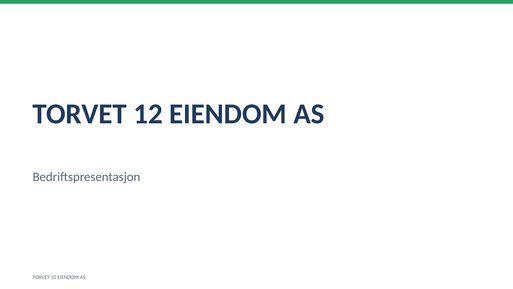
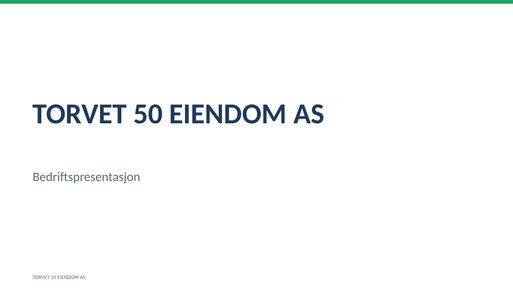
12: 12 -> 50 (148, 114)
